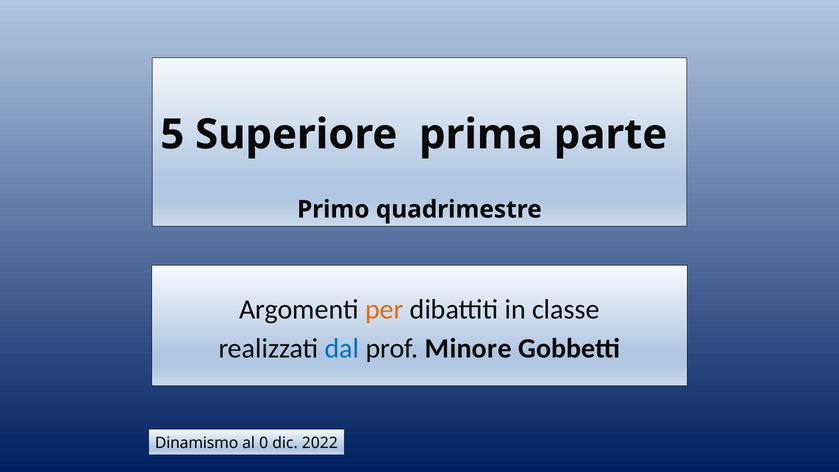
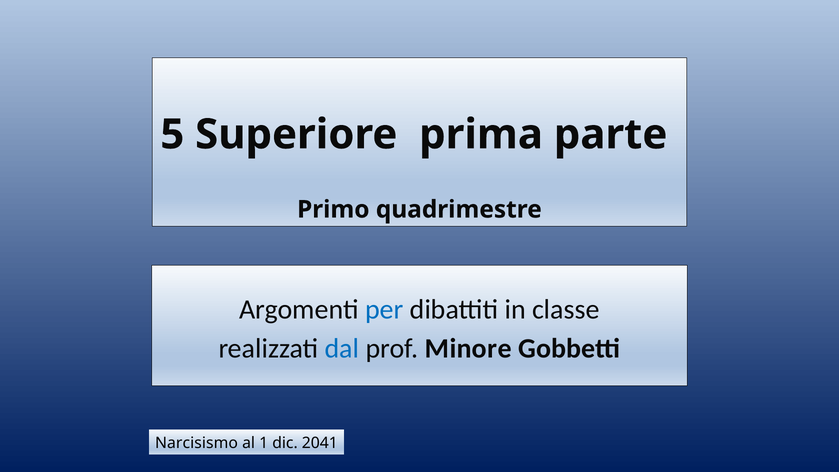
per colour: orange -> blue (384, 309)
Dinamismo: Dinamismo -> Narcisismo (197, 443)
0: 0 -> 1 (264, 443)
2022: 2022 -> 2041 (320, 443)
